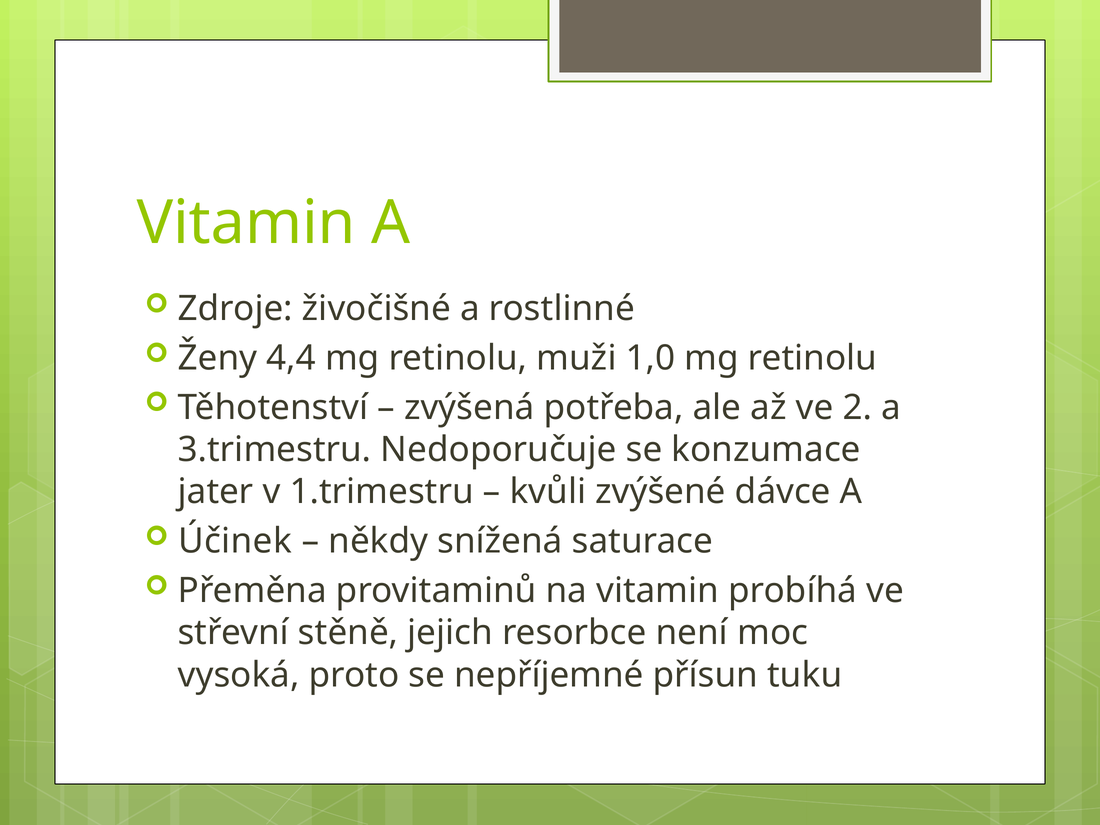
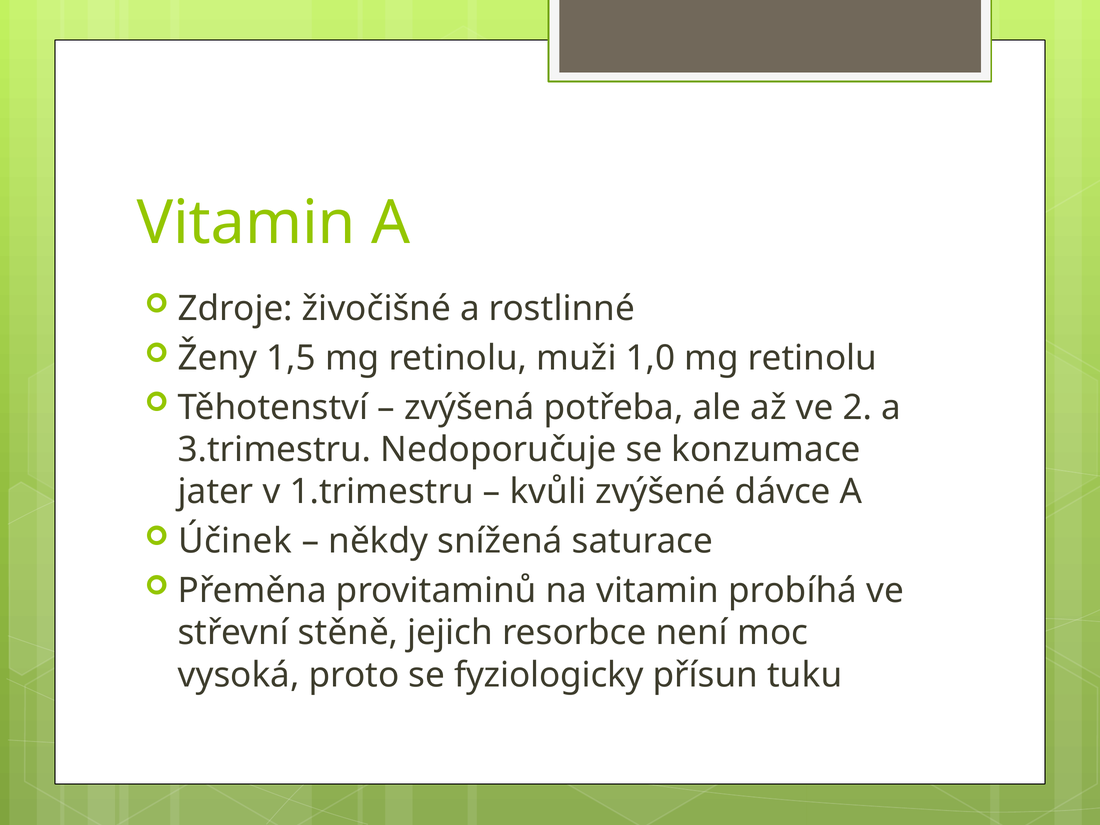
4,4: 4,4 -> 1,5 (291, 358)
nepříjemné: nepříjemné -> fyziologicky (549, 675)
